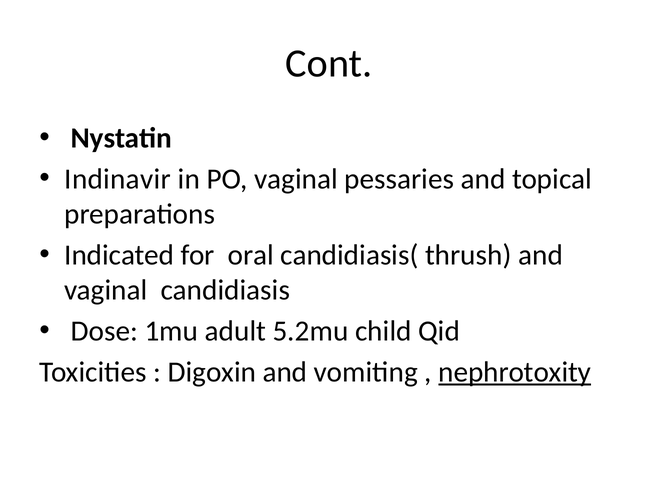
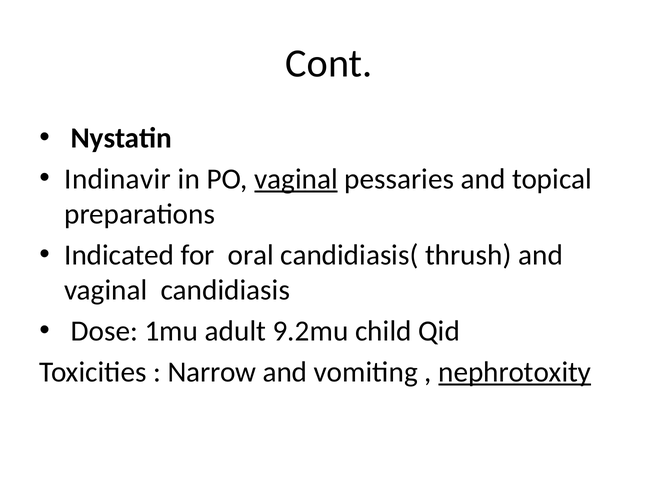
vaginal underline: none -> present (296, 179)
5.2mu: 5.2mu -> 9.2mu (311, 331)
Digoxin: Digoxin -> Narrow (212, 372)
